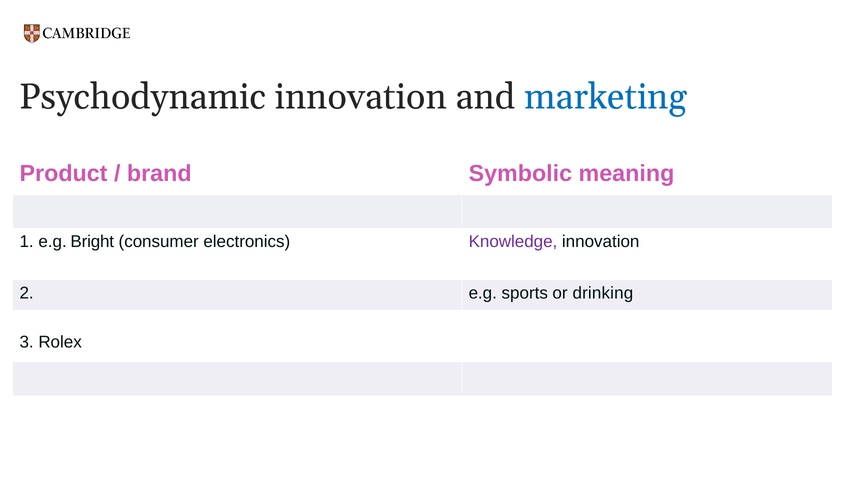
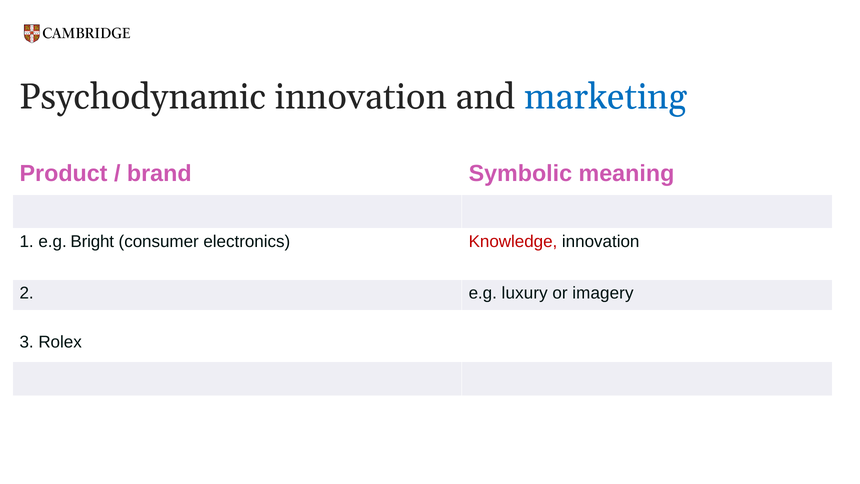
Knowledge colour: purple -> red (513, 242)
sports: sports -> luxury (525, 293)
drinking: drinking -> imagery (603, 293)
